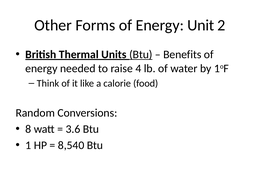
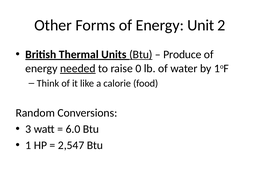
Benefits: Benefits -> Produce (182, 55)
needed underline: none -> present (78, 68)
4: 4 -> 0 (138, 68)
8: 8 -> 3 (28, 129)
3.6: 3.6 -> 6.0 (73, 129)
8,540: 8,540 -> 2,547 (71, 145)
